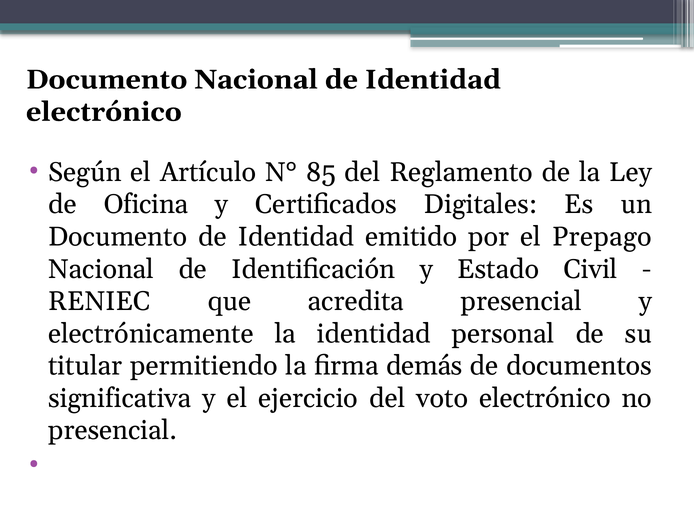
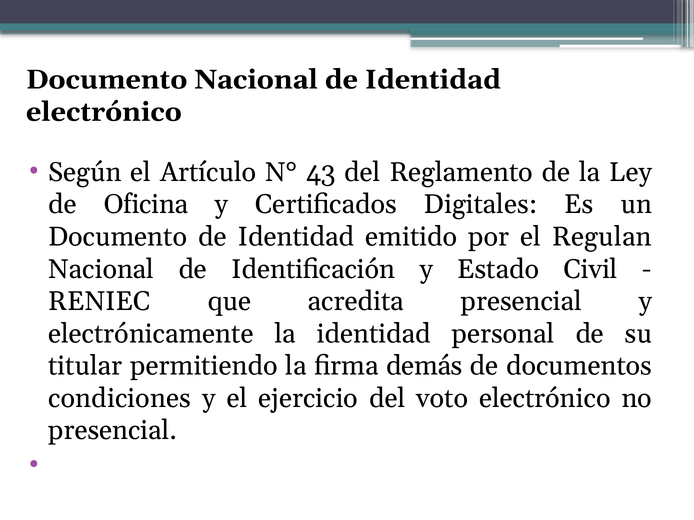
85: 85 -> 43 (321, 172)
Prepago: Prepago -> Regulan (602, 237)
significativa: significativa -> condiciones (120, 399)
